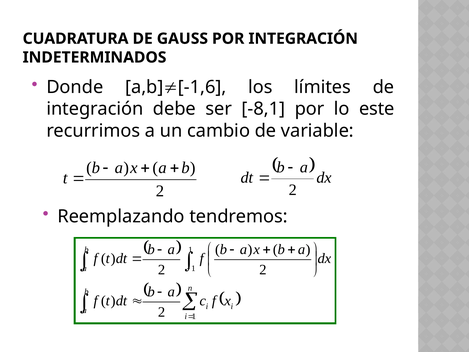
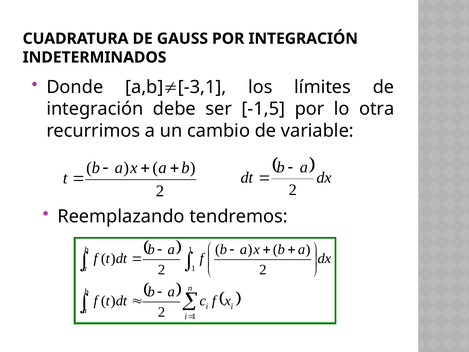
-1,6: -1,6 -> -3,1 (202, 87)
-8,1: -8,1 -> -1,5 (263, 109)
este: este -> otra (377, 109)
